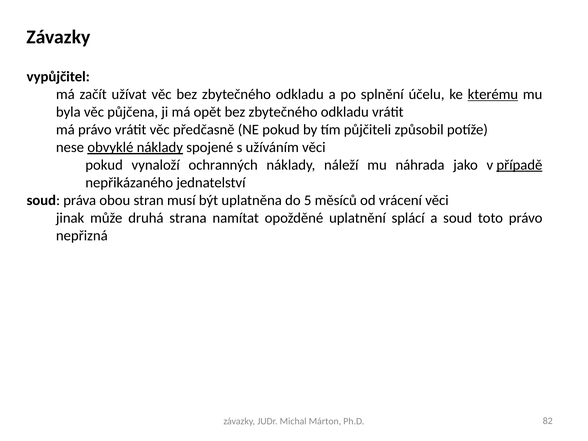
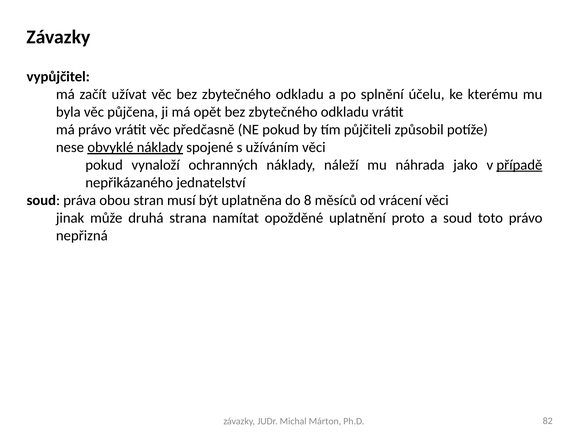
kterému underline: present -> none (493, 94)
5: 5 -> 8 (308, 200)
splácí: splácí -> proto (408, 218)
